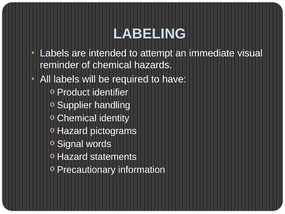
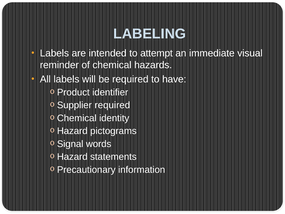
Supplier handling: handling -> required (112, 105)
